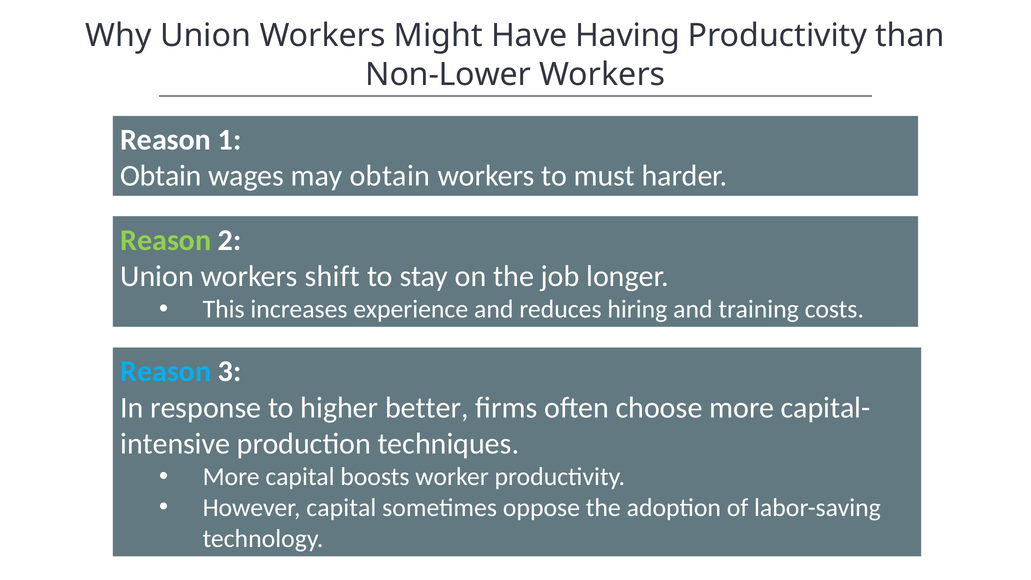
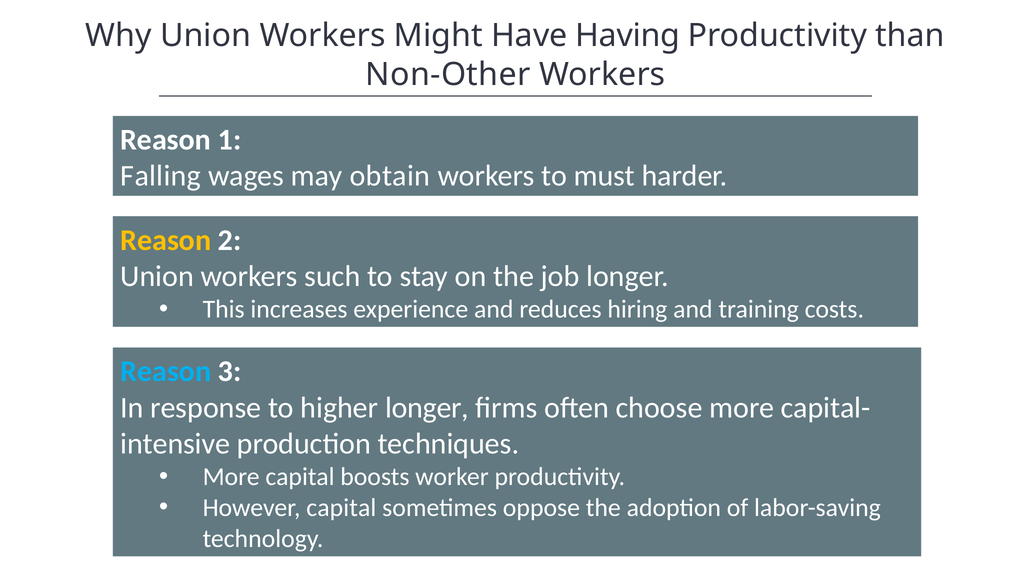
Non-Lower: Non-Lower -> Non-Other (448, 74)
Obtain: Obtain -> Falling (161, 176)
Reason colour: light green -> yellow (166, 240)
shift: shift -> such (332, 276)
higher better: better -> longer (427, 408)
